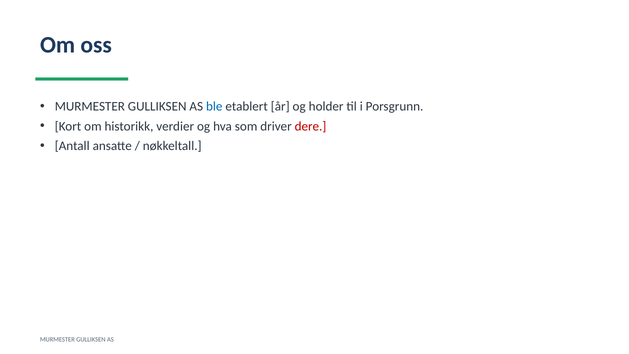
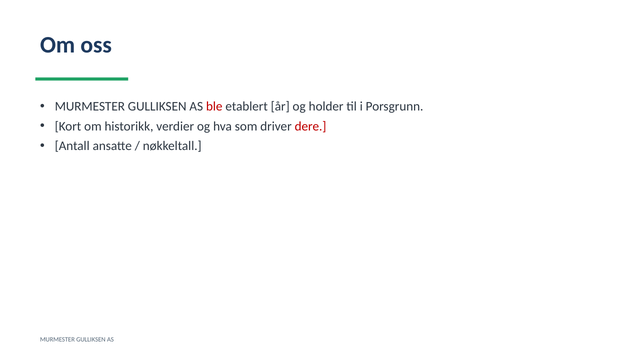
ble colour: blue -> red (214, 107)
